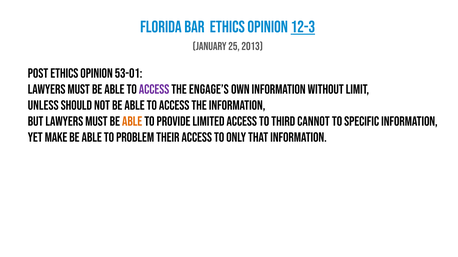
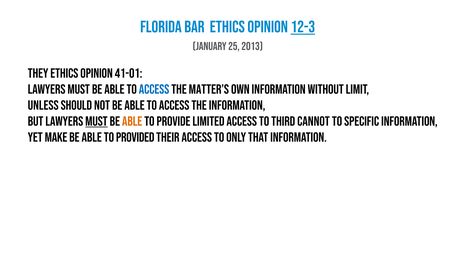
Post: Post -> They (38, 73)
53-01: 53-01 -> 41-01 (129, 73)
access colour: purple -> blue (154, 90)
engage’s: engage’s -> matter’s (209, 90)
must underline: none -> present (96, 122)
problem: problem -> provided (135, 138)
